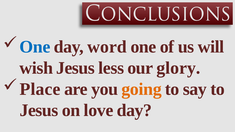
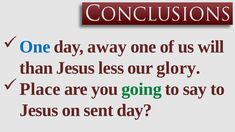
word: word -> away (107, 47)
wish: wish -> than (36, 68)
going colour: orange -> green (142, 89)
love: love -> sent (99, 110)
